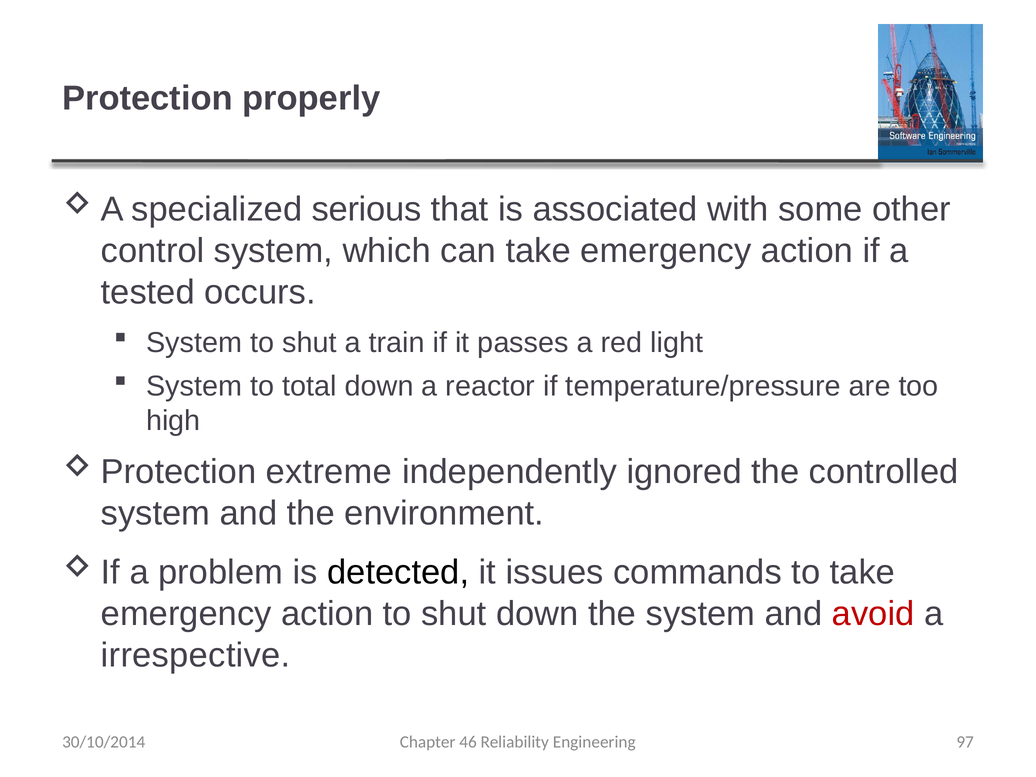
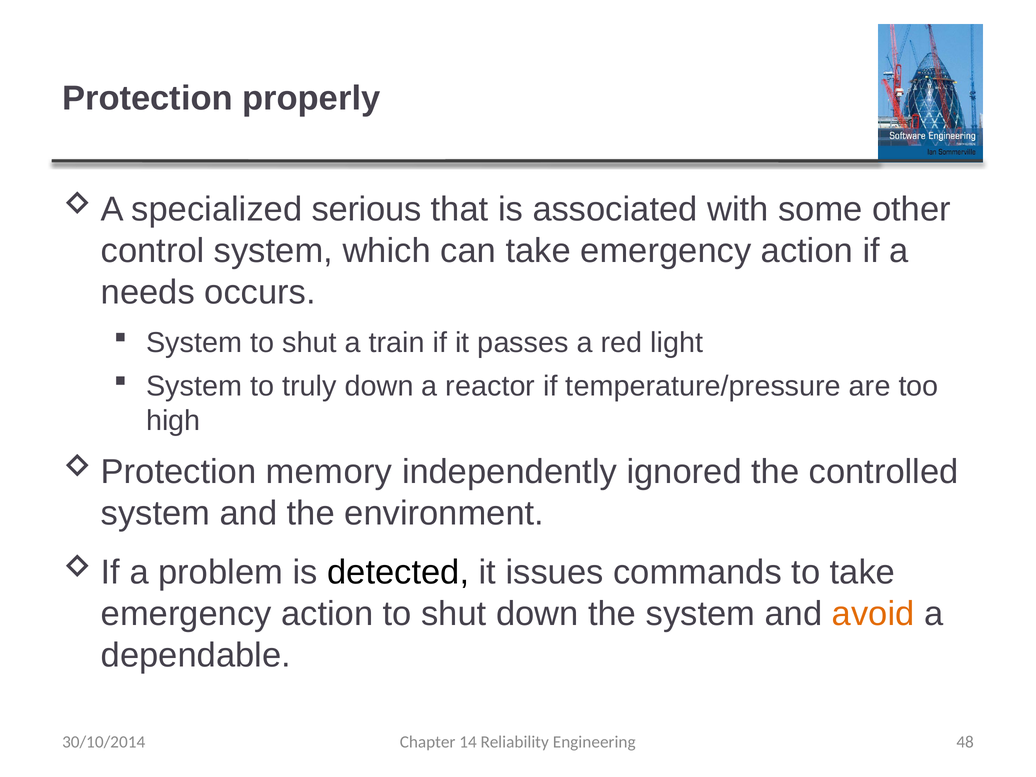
tested: tested -> needs (148, 292)
total: total -> truly (309, 386)
extreme: extreme -> memory (329, 472)
avoid colour: red -> orange (873, 614)
irrespective: irrespective -> dependable (196, 655)
46: 46 -> 14 (468, 742)
97: 97 -> 48 (965, 742)
